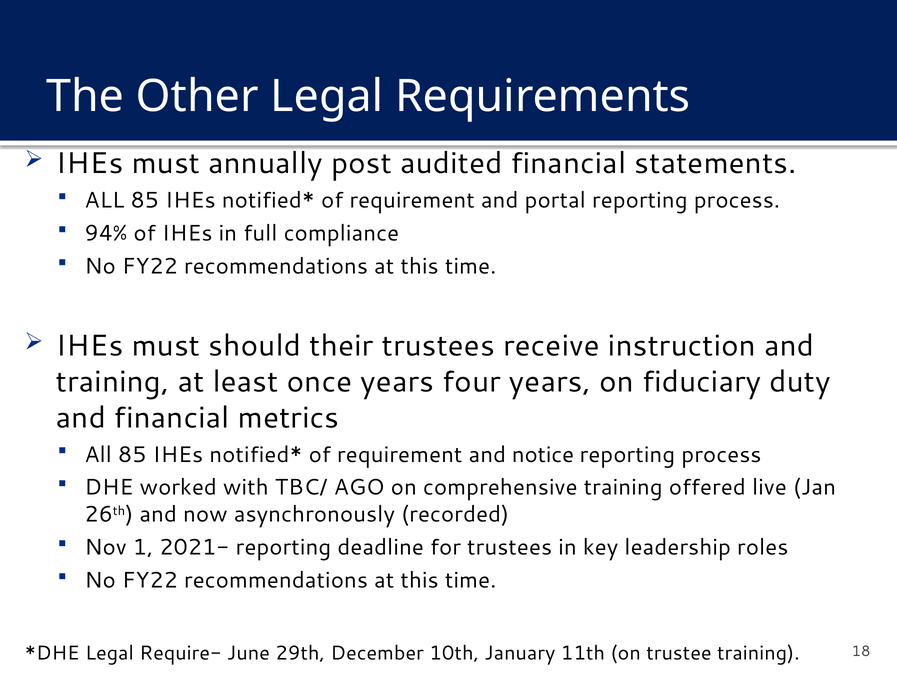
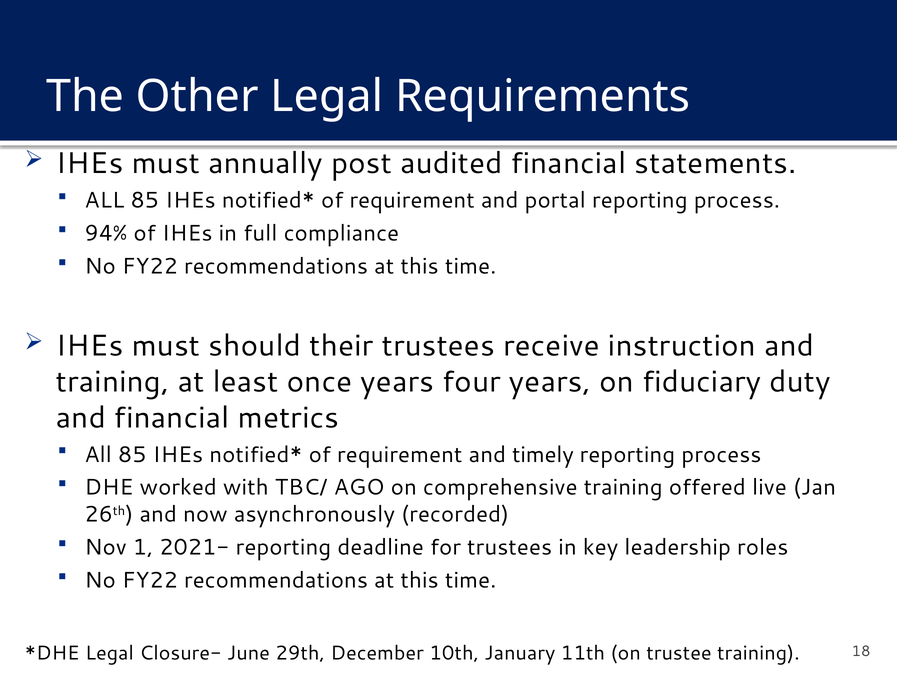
notice: notice -> timely (543, 454)
Require-: Require- -> Closure- (181, 653)
